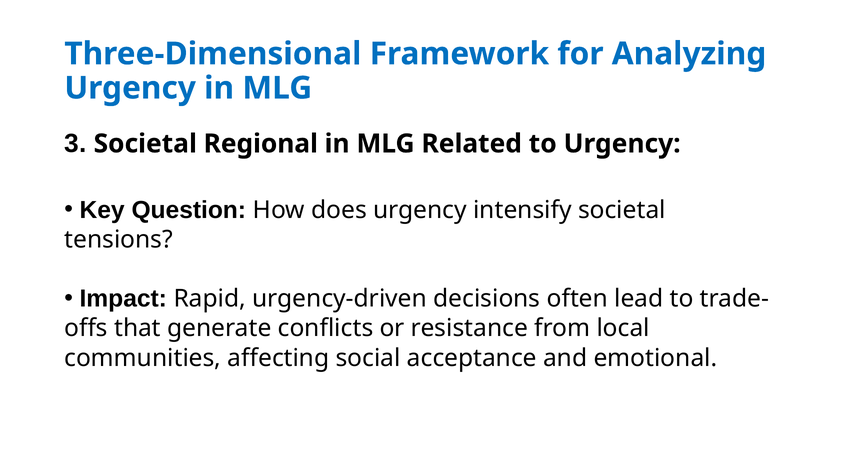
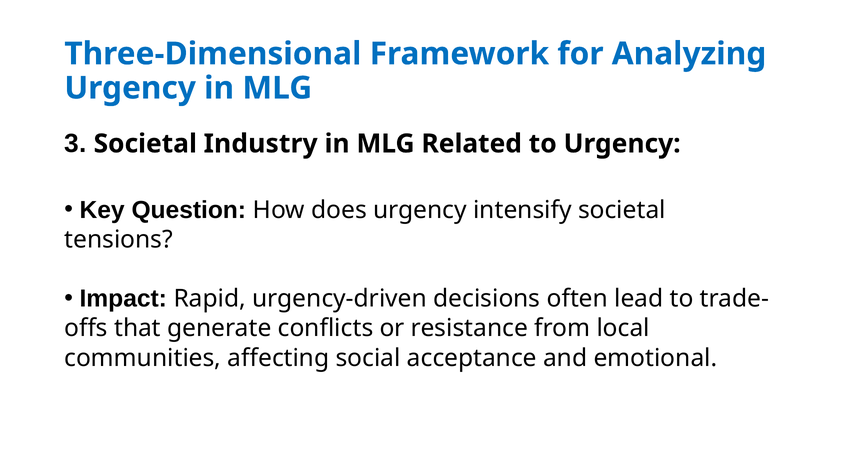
Regional: Regional -> Industry (261, 144)
